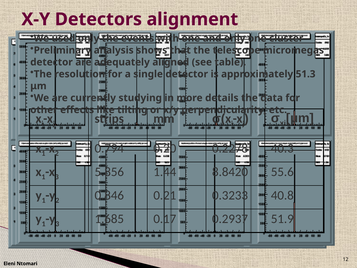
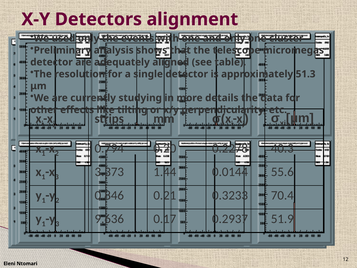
5.856: 5.856 -> 3.373 (109, 172)
8.8420: 8.8420 -> 0.0144 (230, 172)
40.8: 40.8 -> 70.4 (282, 195)
1.685: 1.685 -> 9.636 (109, 219)
